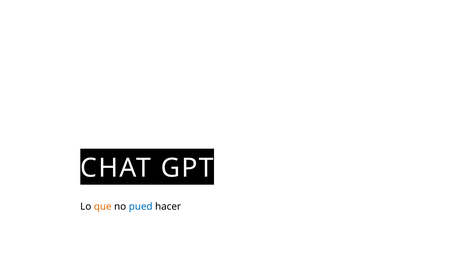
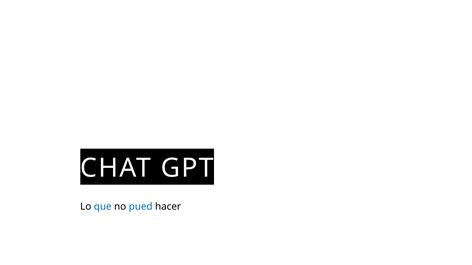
que colour: orange -> blue (103, 207)
